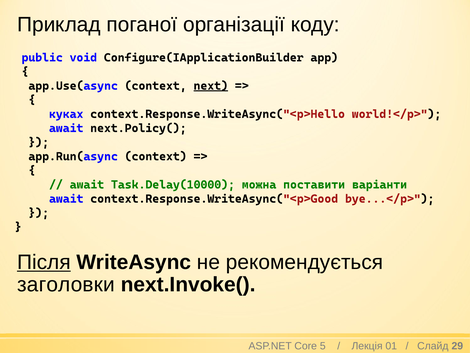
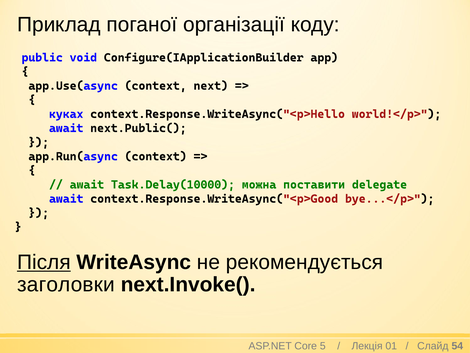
next underline: present -> none (211, 86)
next.Policy(: next.Policy( -> next.Public( (138, 128)
варіанти: варіанти -> delegate (380, 184)
29: 29 -> 54 (457, 345)
